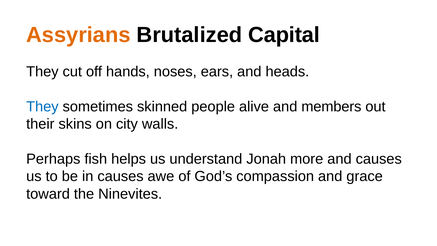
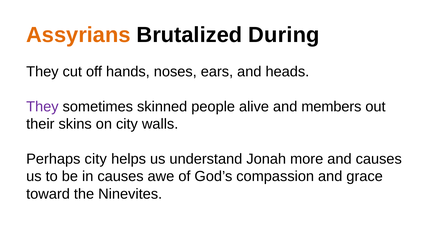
Capital: Capital -> During (284, 35)
They colour: blue -> purple (42, 106)
Perhaps fish: fish -> city (96, 159)
